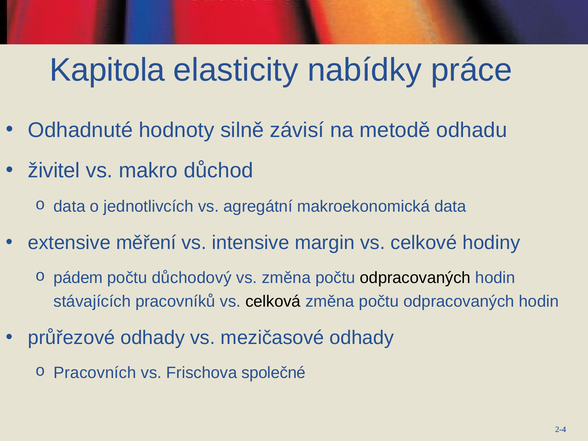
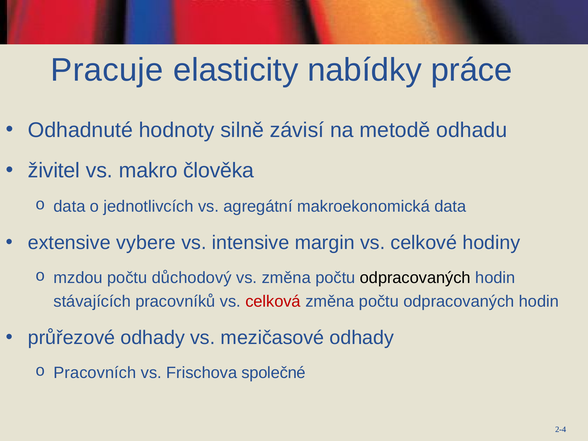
Kapitola: Kapitola -> Pracuje (107, 70)
důchod: důchod -> člověka (219, 171)
měření: měření -> vybere (146, 243)
pádem: pádem -> mzdou (78, 278)
celková colour: black -> red (273, 301)
